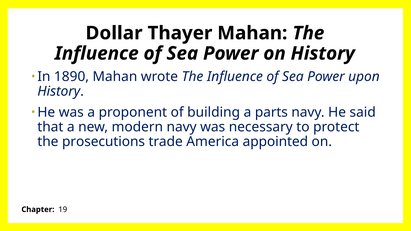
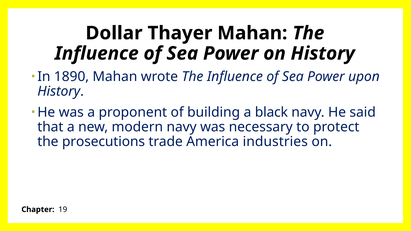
parts: parts -> black (271, 112)
appointed: appointed -> industries (275, 142)
